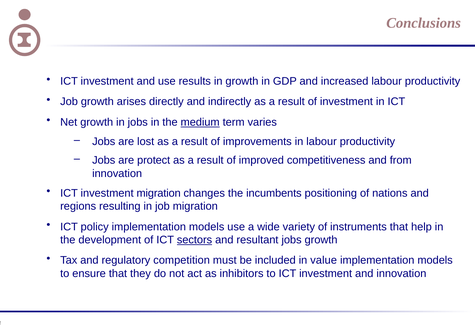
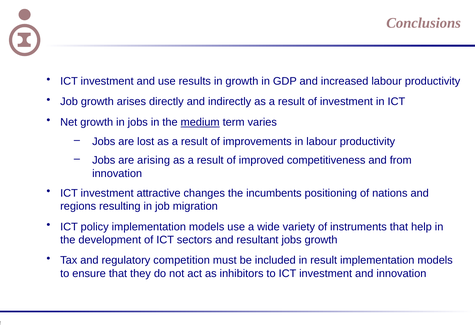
protect: protect -> arising (154, 160)
investment migration: migration -> attractive (159, 193)
sectors underline: present -> none (194, 240)
in value: value -> result (324, 260)
